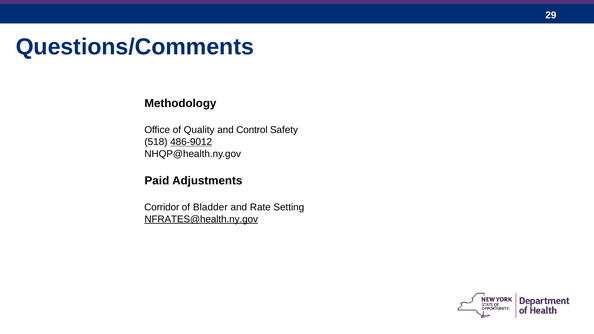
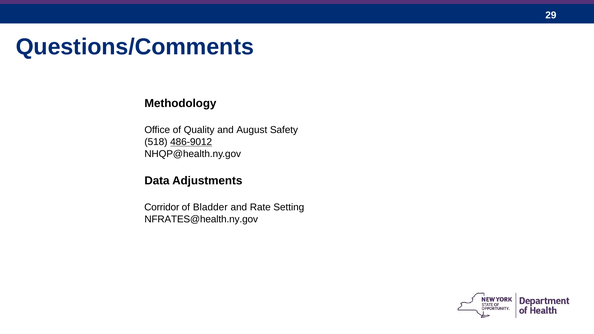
Control: Control -> August (252, 130)
Paid: Paid -> Data (157, 181)
NFRATES@health.ny.gov underline: present -> none (201, 219)
